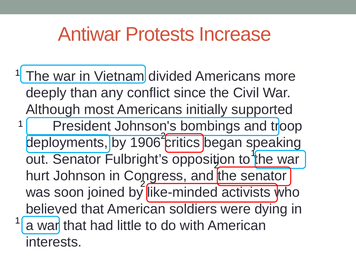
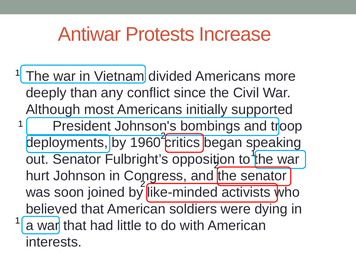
1906: 1906 -> 1960 (146, 143)
